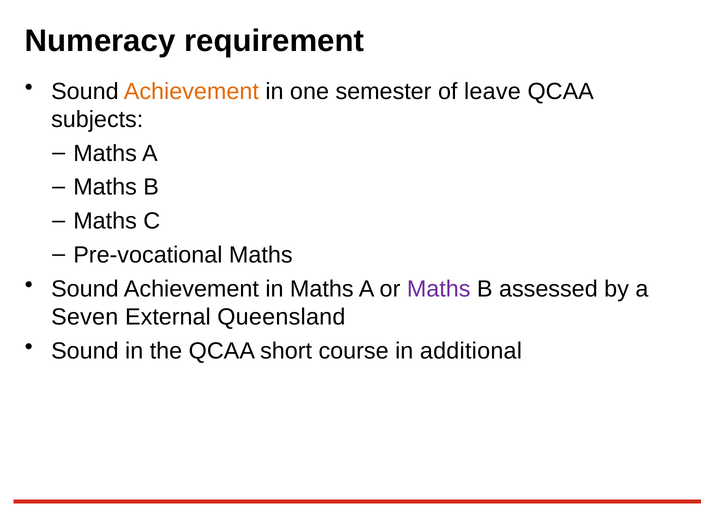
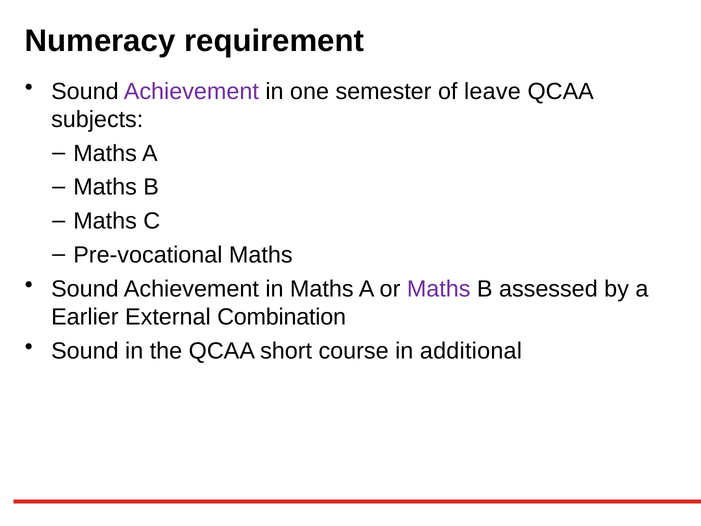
Achievement colour: orange -> purple (191, 91)
Seven: Seven -> Earlier (85, 317)
Queensland: Queensland -> Combination (282, 317)
